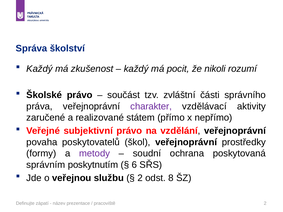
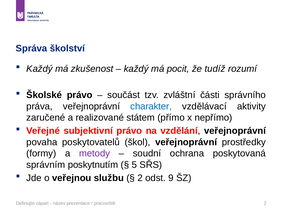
nikoli: nikoli -> tudíž (215, 69)
charakter colour: purple -> blue (151, 106)
6: 6 -> 5 (134, 165)
8: 8 -> 9 (171, 178)
